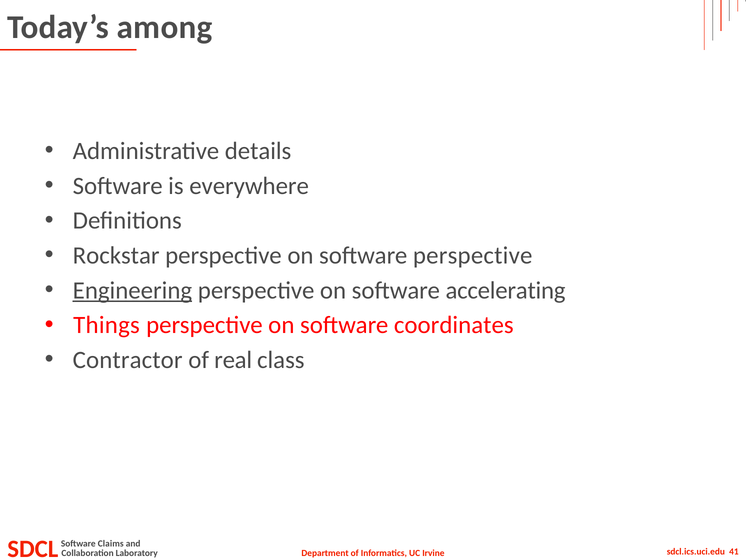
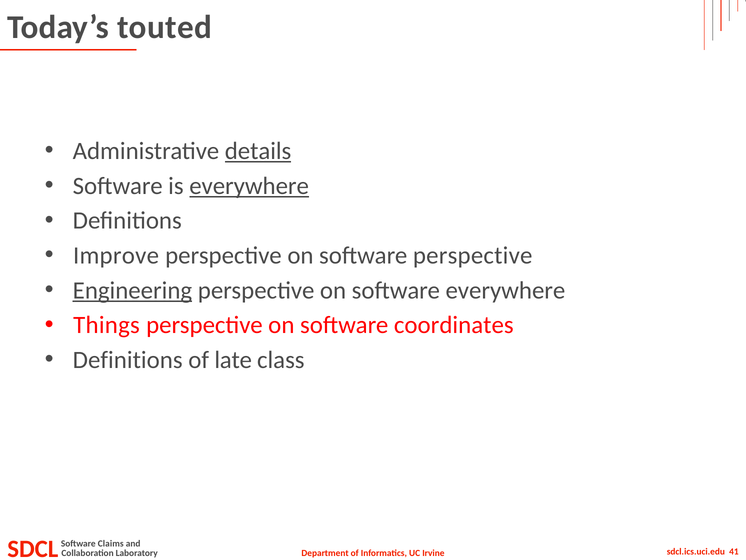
among: among -> touted (164, 27)
details underline: none -> present (258, 151)
everywhere underline: none -> present (249, 186)
Rockstar: Rockstar -> Improve (116, 255)
software accelerating: accelerating -> everywhere (505, 290)
Contractor: Contractor -> Definitions (128, 360)
real: real -> late (233, 360)
